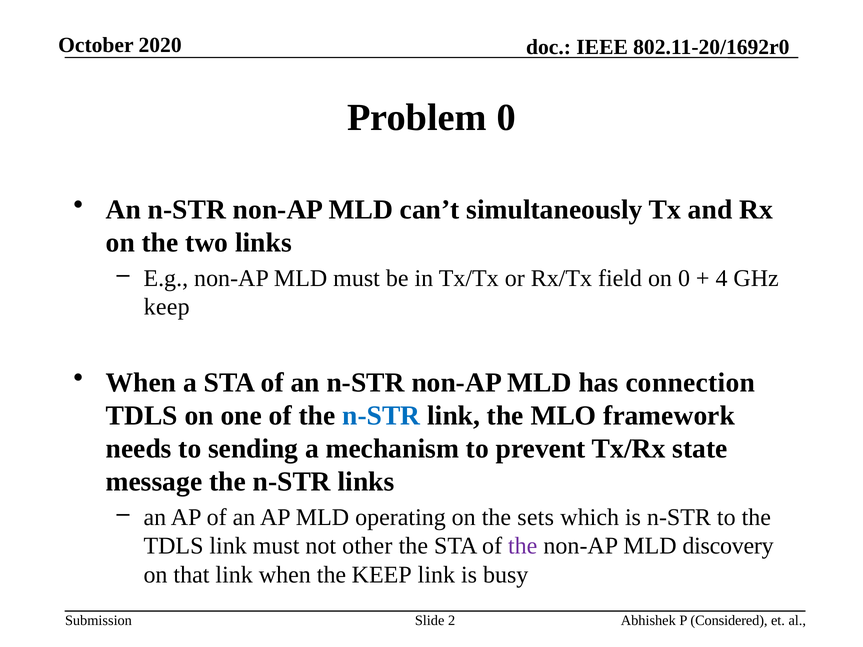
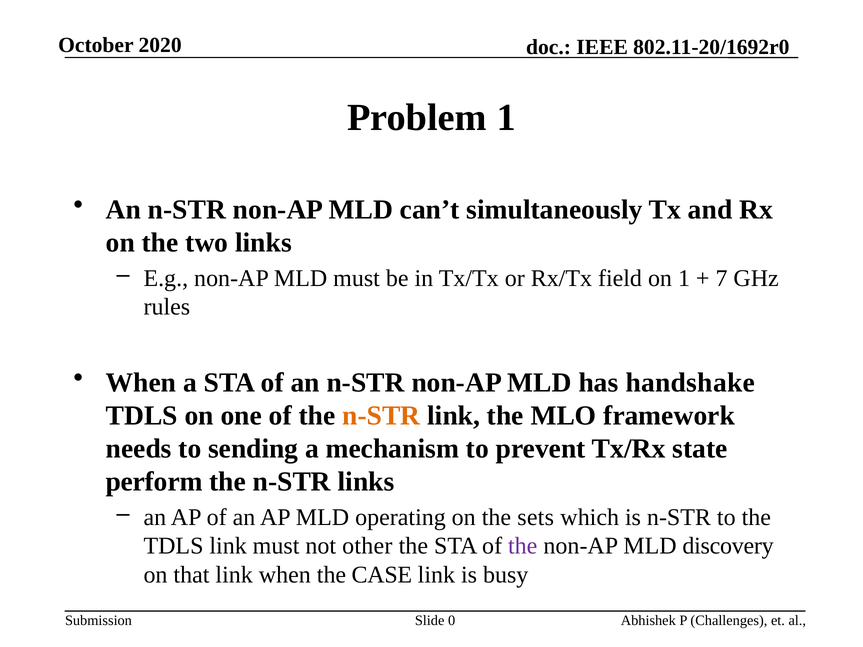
Problem 0: 0 -> 1 (506, 118)
on 0: 0 -> 1 (684, 278)
4: 4 -> 7 (722, 278)
keep: keep -> rules (167, 307)
connection: connection -> handshake (690, 383)
n-STR colour: blue -> orange (381, 416)
message: message -> perform (154, 482)
the KEEP: KEEP -> CASE (382, 575)
2: 2 -> 0 (452, 621)
Considered: Considered -> Challenges (729, 621)
